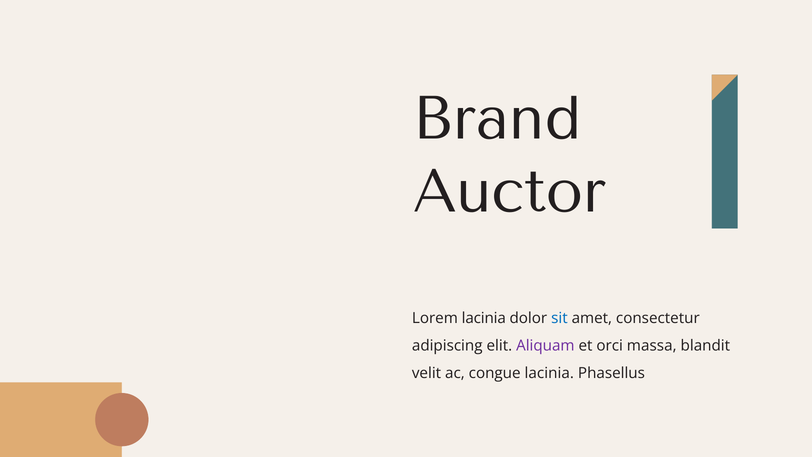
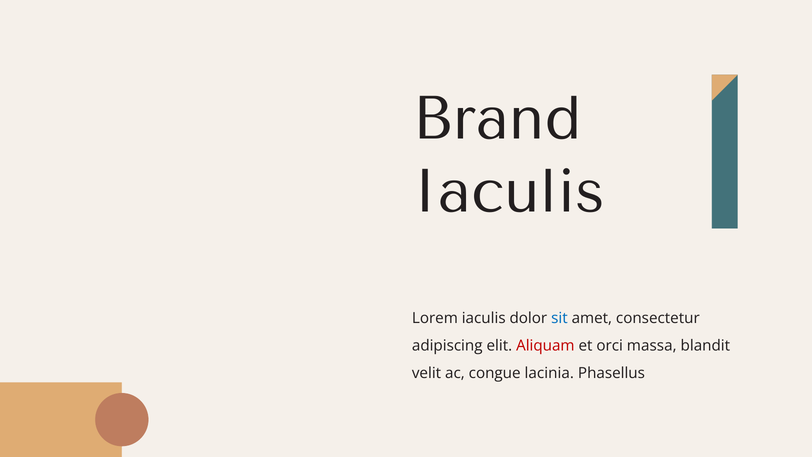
Auctor: Auctor -> Iaculis (509, 191)
Lorem lacinia: lacinia -> iaculis (484, 318)
Aliquam colour: purple -> red (545, 346)
